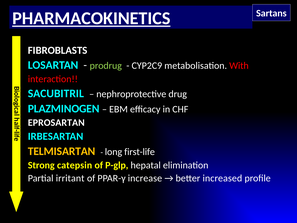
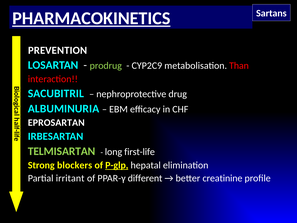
FIBROBLASTS: FIBROBLASTS -> PREVENTION (58, 50)
With: With -> Than (239, 66)
PLAZMINOGEN: PLAZMINOGEN -> ALBUMINURIA (64, 109)
TELMISARTAN colour: yellow -> light green (62, 151)
catepsin: catepsin -> blockers (75, 165)
P-glp underline: none -> present (117, 165)
increase: increase -> different (145, 178)
increased: increased -> creatinine (222, 178)
